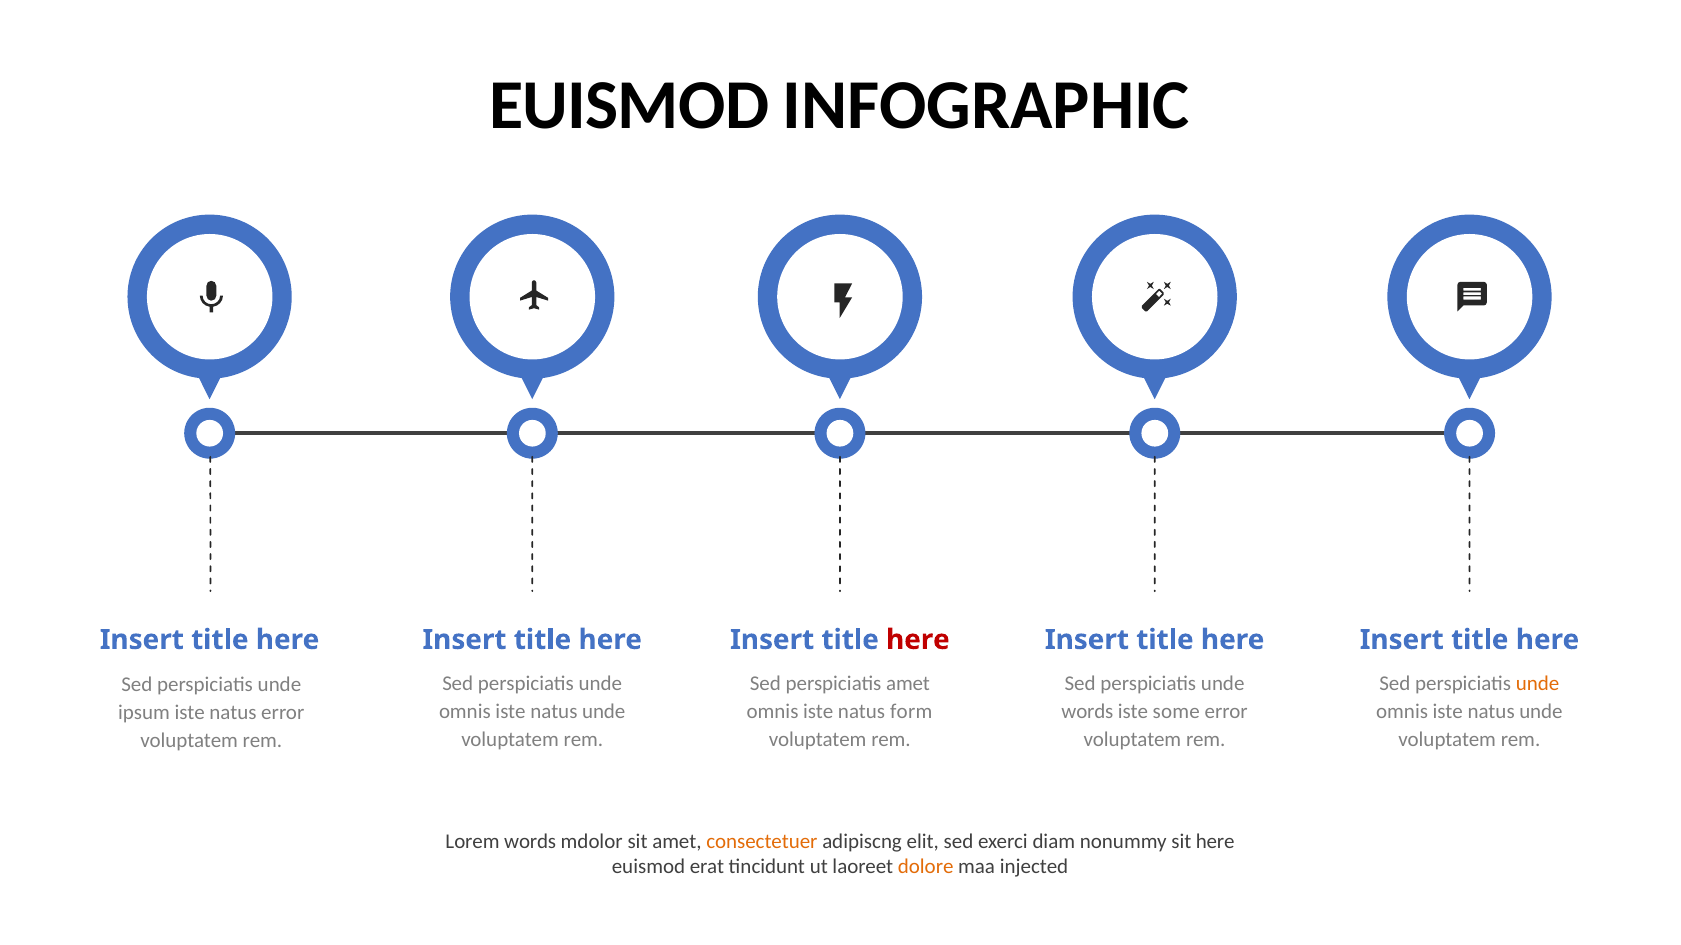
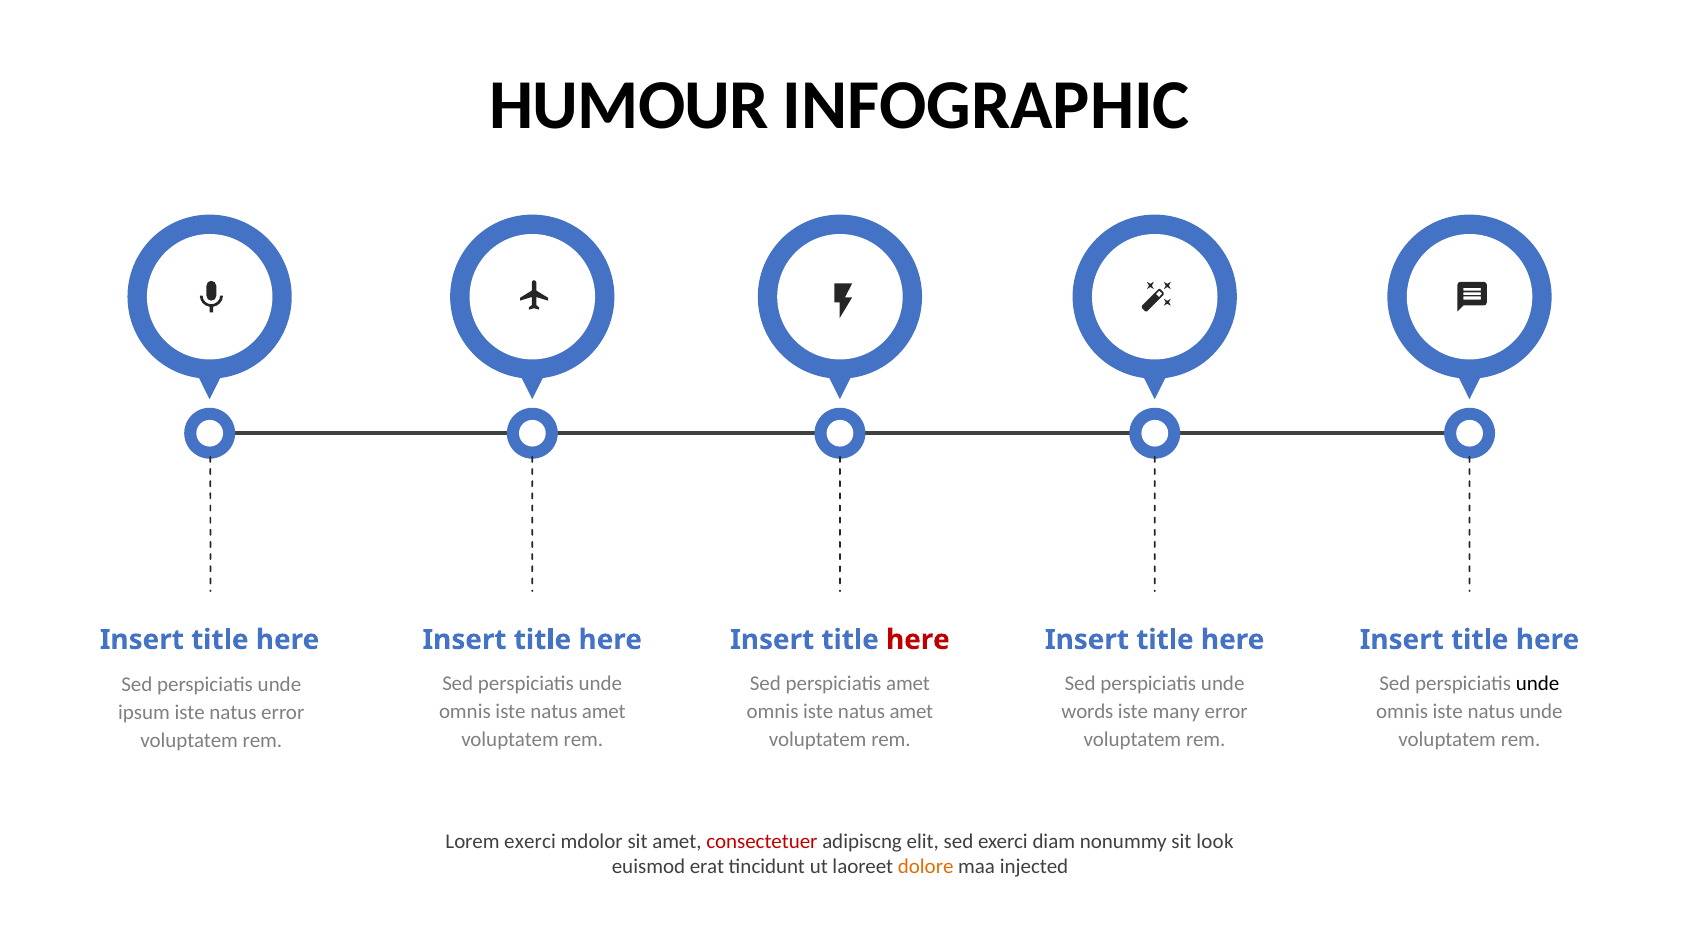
EUISMOD: EUISMOD -> HUMOUR (629, 105)
unde colour: orange -> black (1538, 684)
unde: unde -> amet (604, 712)
form: form -> amet (911, 712)
some: some -> many (1176, 712)
Lorem words: words -> exerci (530, 842)
consectetuer colour: orange -> red (762, 842)
sit here: here -> look (1215, 842)
